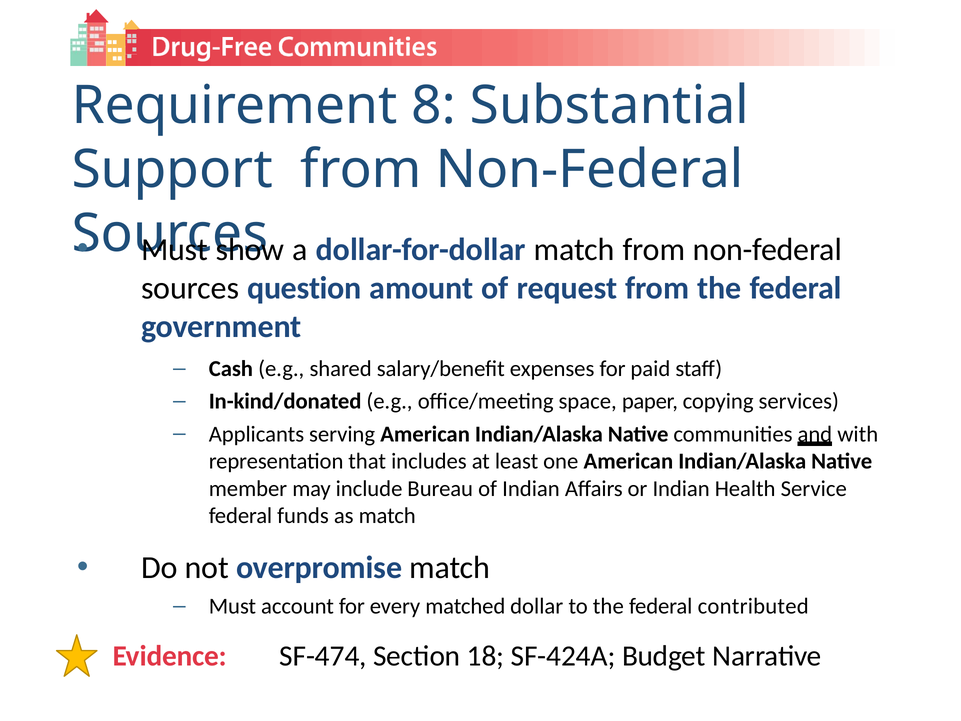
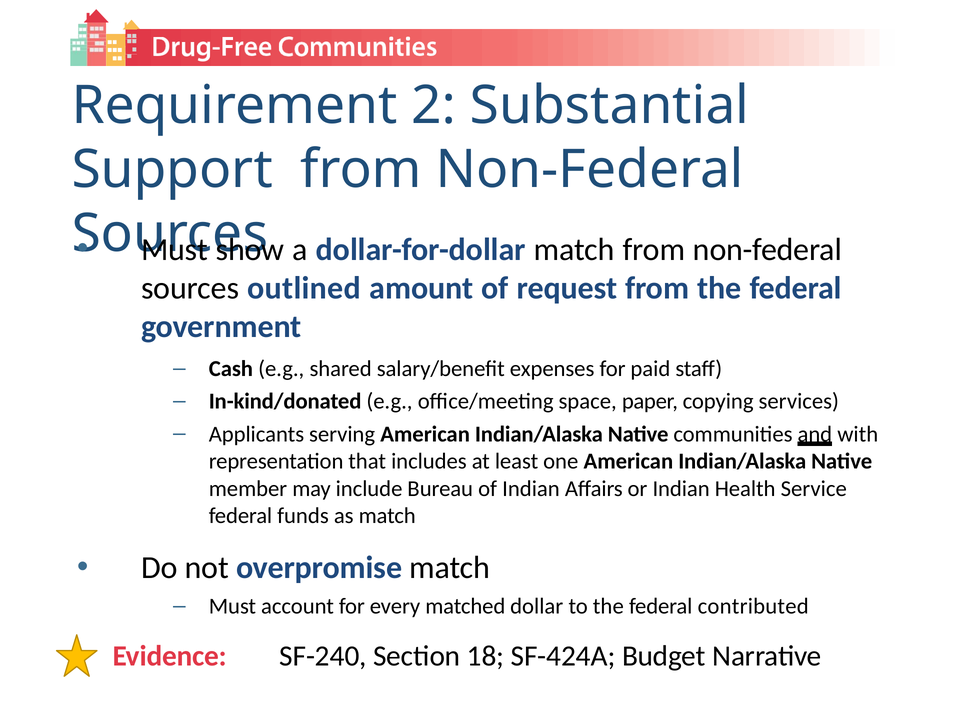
8: 8 -> 2 (434, 106)
question: question -> outlined (304, 288)
SF-474: SF-474 -> SF-240 (323, 656)
